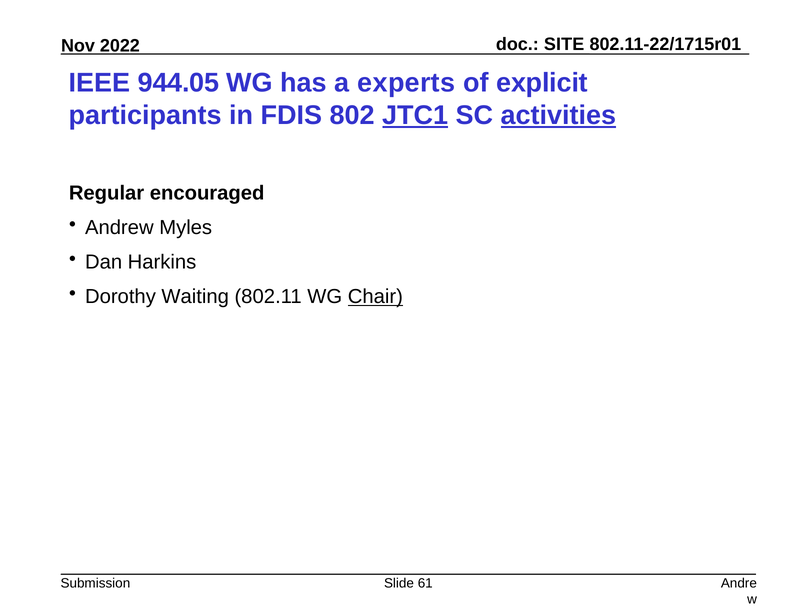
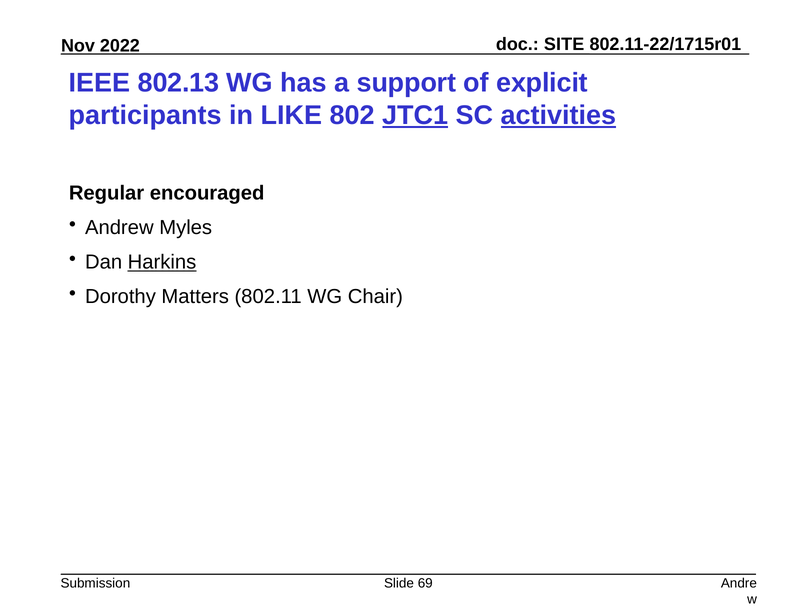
944.05: 944.05 -> 802.13 (179, 83)
experts: experts -> support (407, 83)
FDIS: FDIS -> LIKE (291, 115)
Harkins underline: none -> present (162, 262)
Waiting: Waiting -> Matters (195, 296)
Chair underline: present -> none (375, 296)
61: 61 -> 69 (425, 583)
